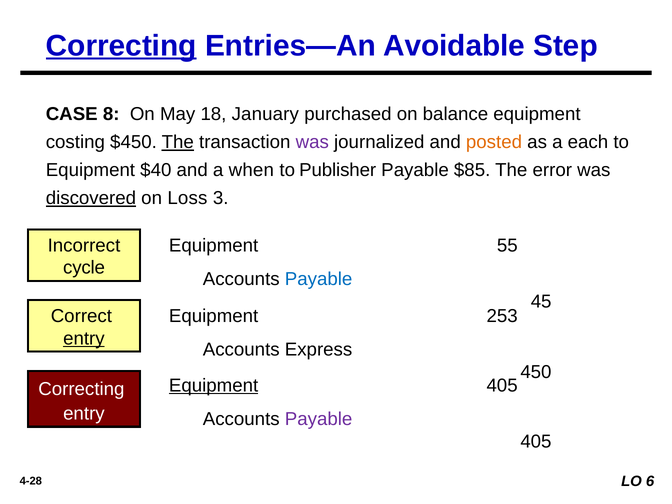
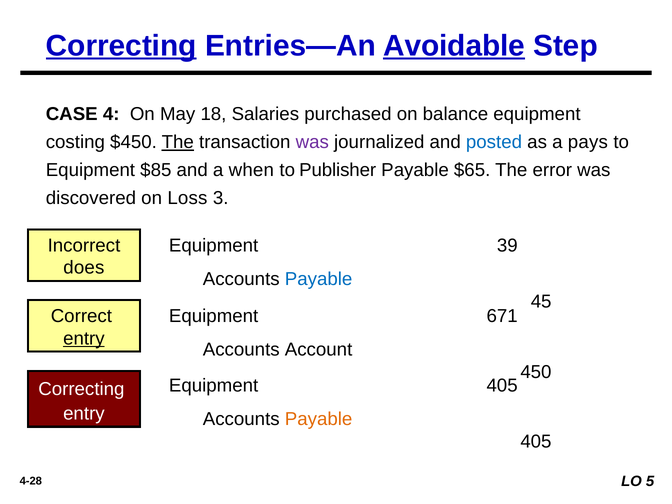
Avoidable underline: none -> present (454, 46)
8: 8 -> 4 (111, 114)
January: January -> Salaries (265, 114)
posted colour: orange -> blue (494, 142)
each: each -> pays (588, 142)
$40: $40 -> $85 (156, 170)
$85: $85 -> $65 (472, 170)
discovered underline: present -> none (91, 198)
55: 55 -> 39 (507, 245)
cycle: cycle -> does (84, 268)
253: 253 -> 671 (502, 316)
Express: Express -> Account (319, 350)
Equipment underline: present -> none (214, 385)
Payable colour: purple -> orange (319, 419)
6: 6 -> 5 (650, 481)
